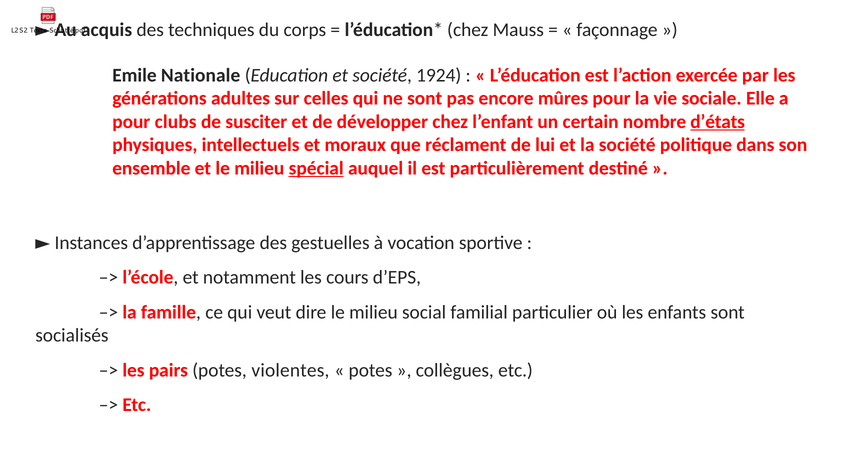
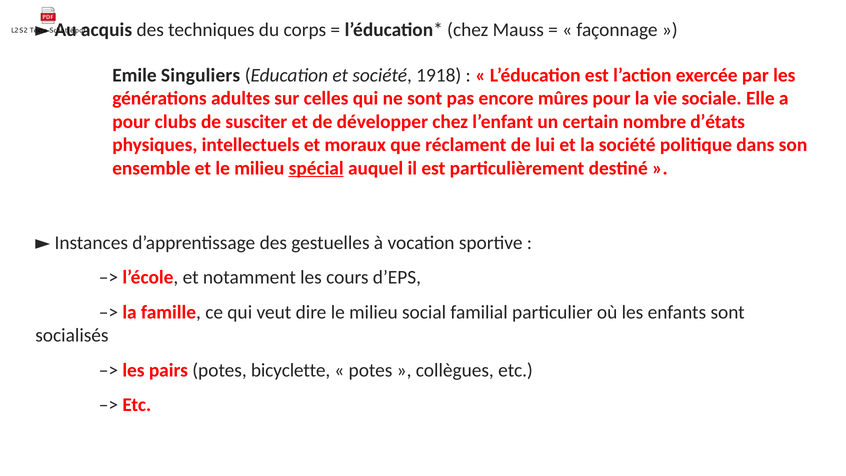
Nationale: Nationale -> Singuliers (201, 75)
1924: 1924 -> 1918 (439, 75)
d’états underline: present -> none (718, 122)
violentes: violentes -> bicyclette (291, 370)
